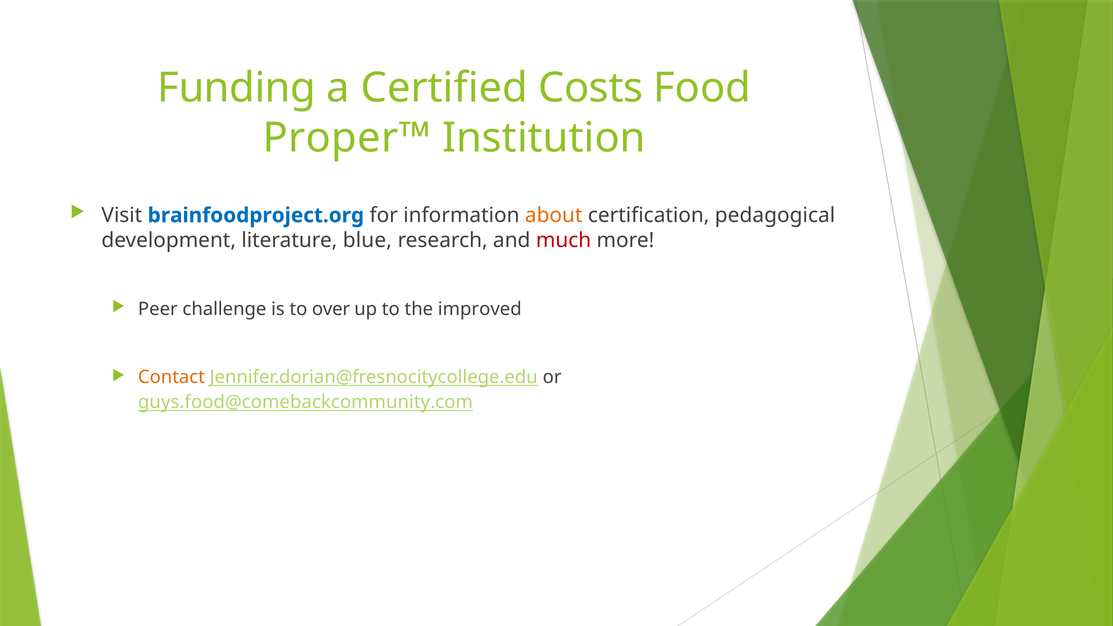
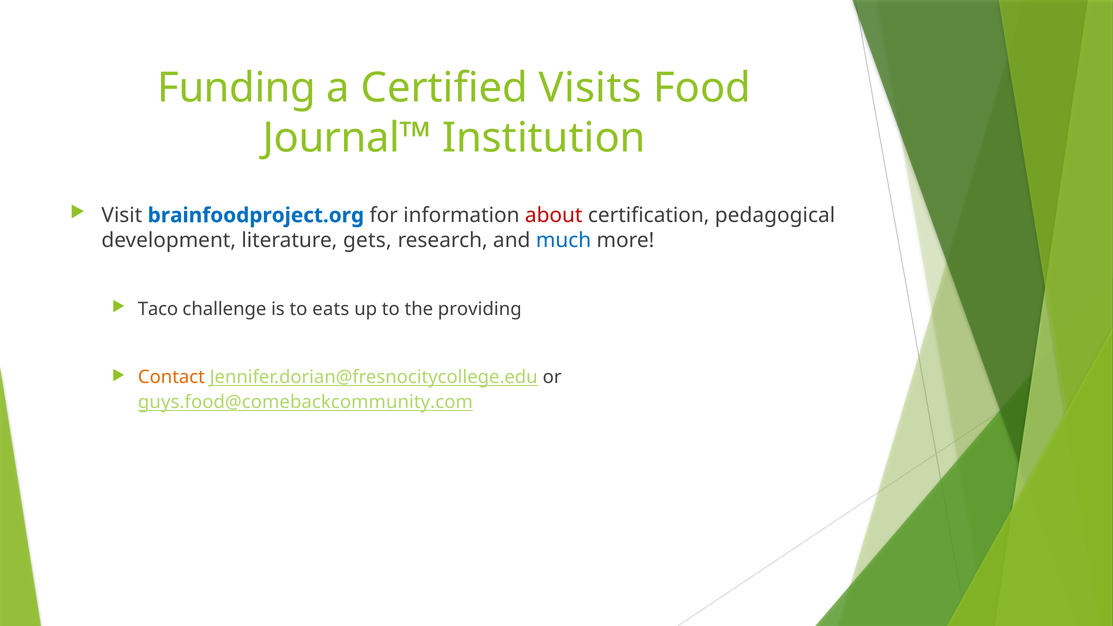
Costs: Costs -> Visits (590, 88)
Proper™: Proper™ -> Journal™ (347, 138)
about colour: orange -> red (554, 215)
blue: blue -> gets (367, 240)
much colour: red -> blue (564, 240)
Peer: Peer -> Taco (158, 309)
over: over -> eats (331, 309)
improved: improved -> providing (480, 309)
